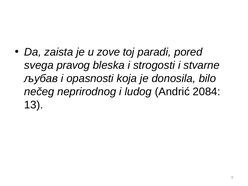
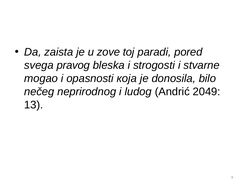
љубав: љубав -> mogao (41, 78)
koja: koja -> која (127, 78)
2084: 2084 -> 2049 (207, 92)
